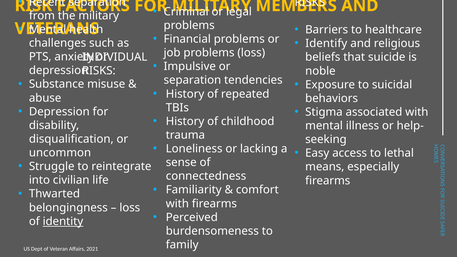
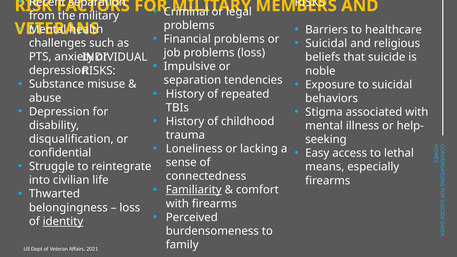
Identify: Identify -> Suicidal (326, 44)
uncommon: uncommon -> confidential (60, 153)
Familiarity underline: none -> present (194, 190)
